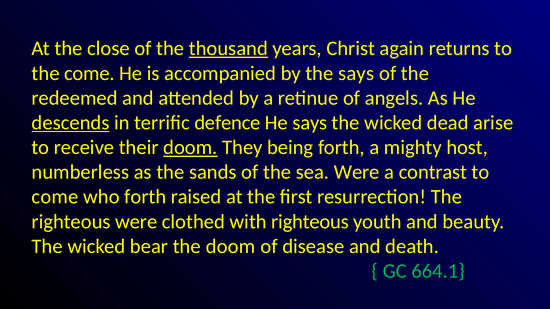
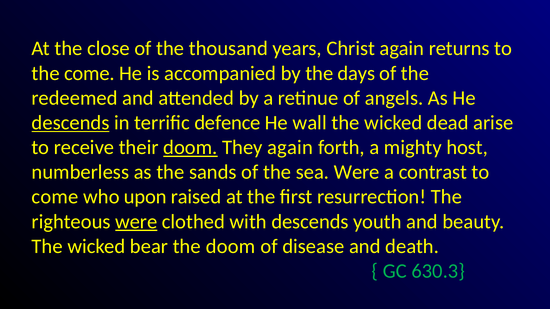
thousand underline: present -> none (228, 49)
the says: says -> days (356, 73)
He says: says -> wall (310, 123)
They being: being -> again (290, 148)
who forth: forth -> upon (145, 197)
were underline: none -> present (136, 222)
with righteous: righteous -> descends (310, 222)
664.1: 664.1 -> 630.3 (438, 271)
